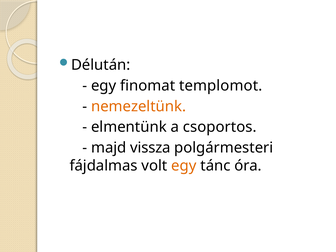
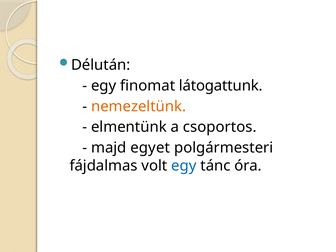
templomot: templomot -> látogattunk (221, 86)
vissza: vissza -> egyet (150, 148)
egy colour: orange -> blue (184, 166)
